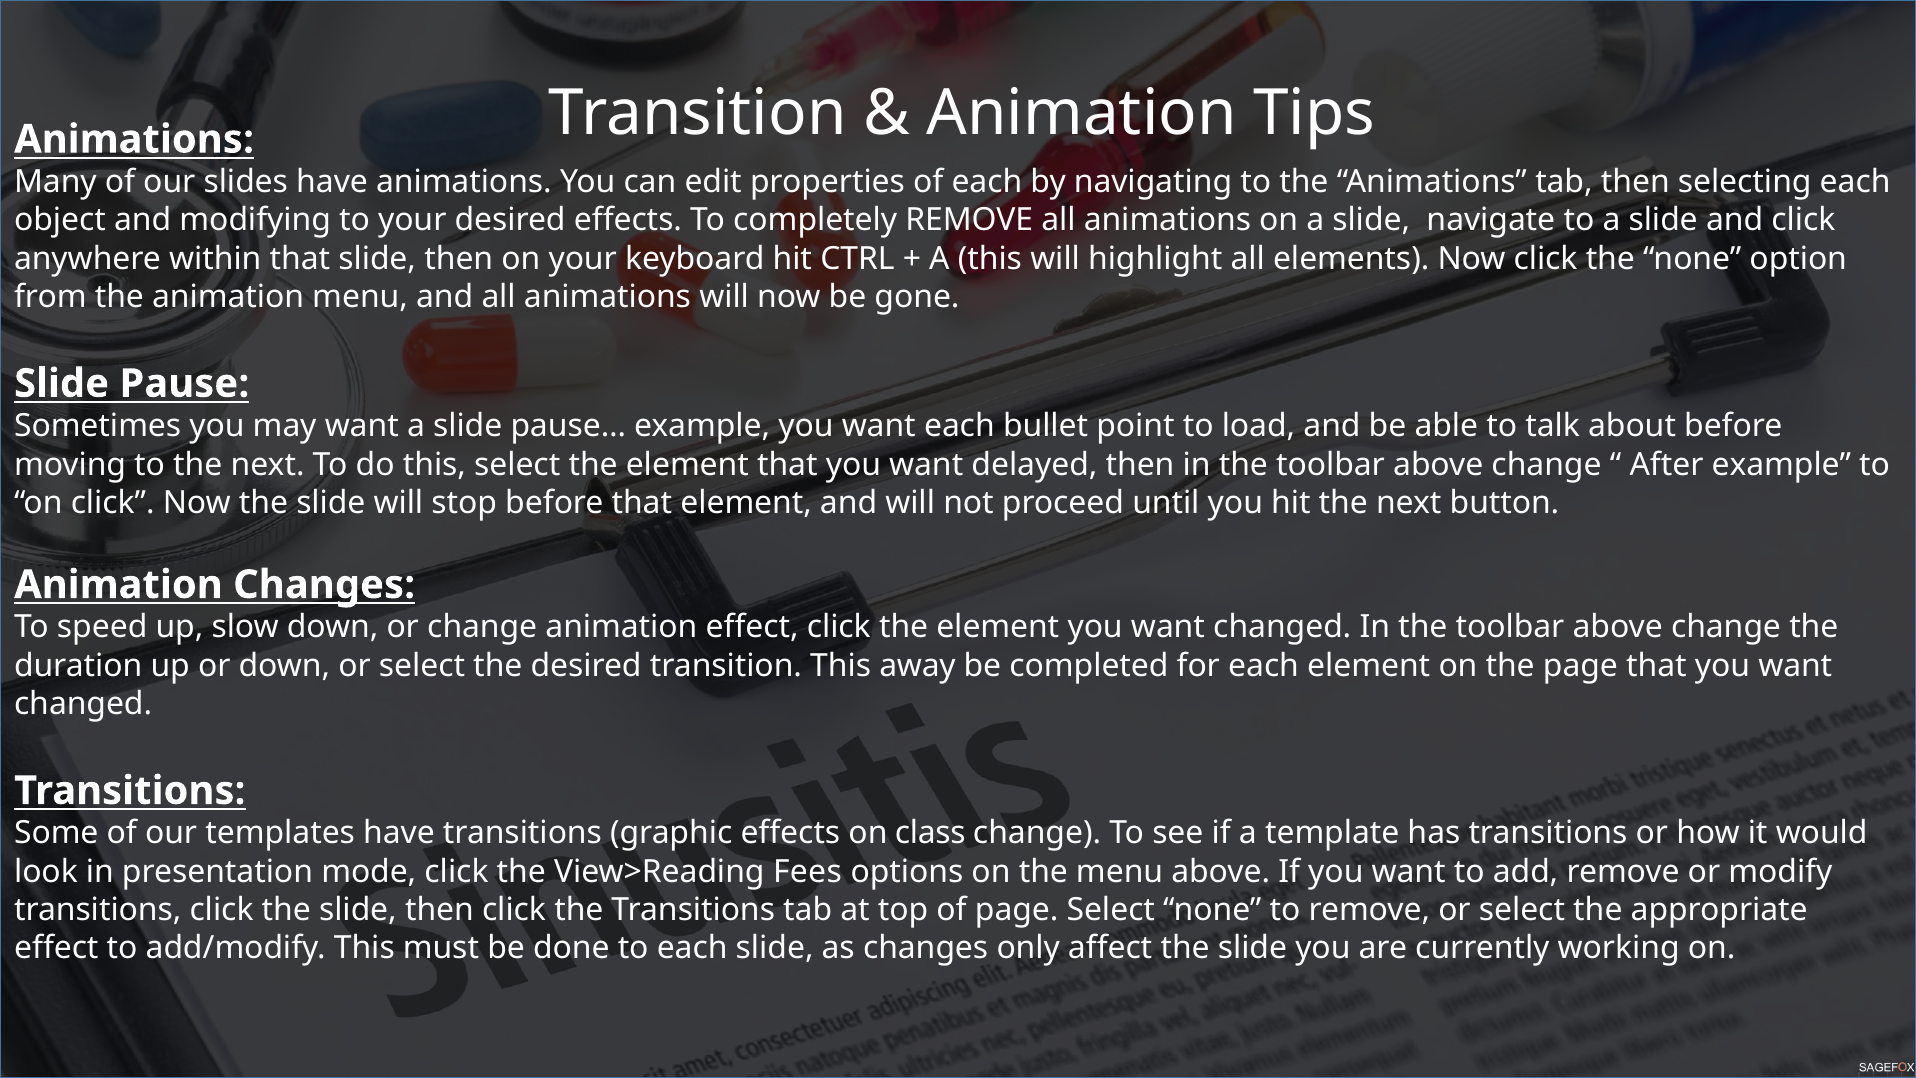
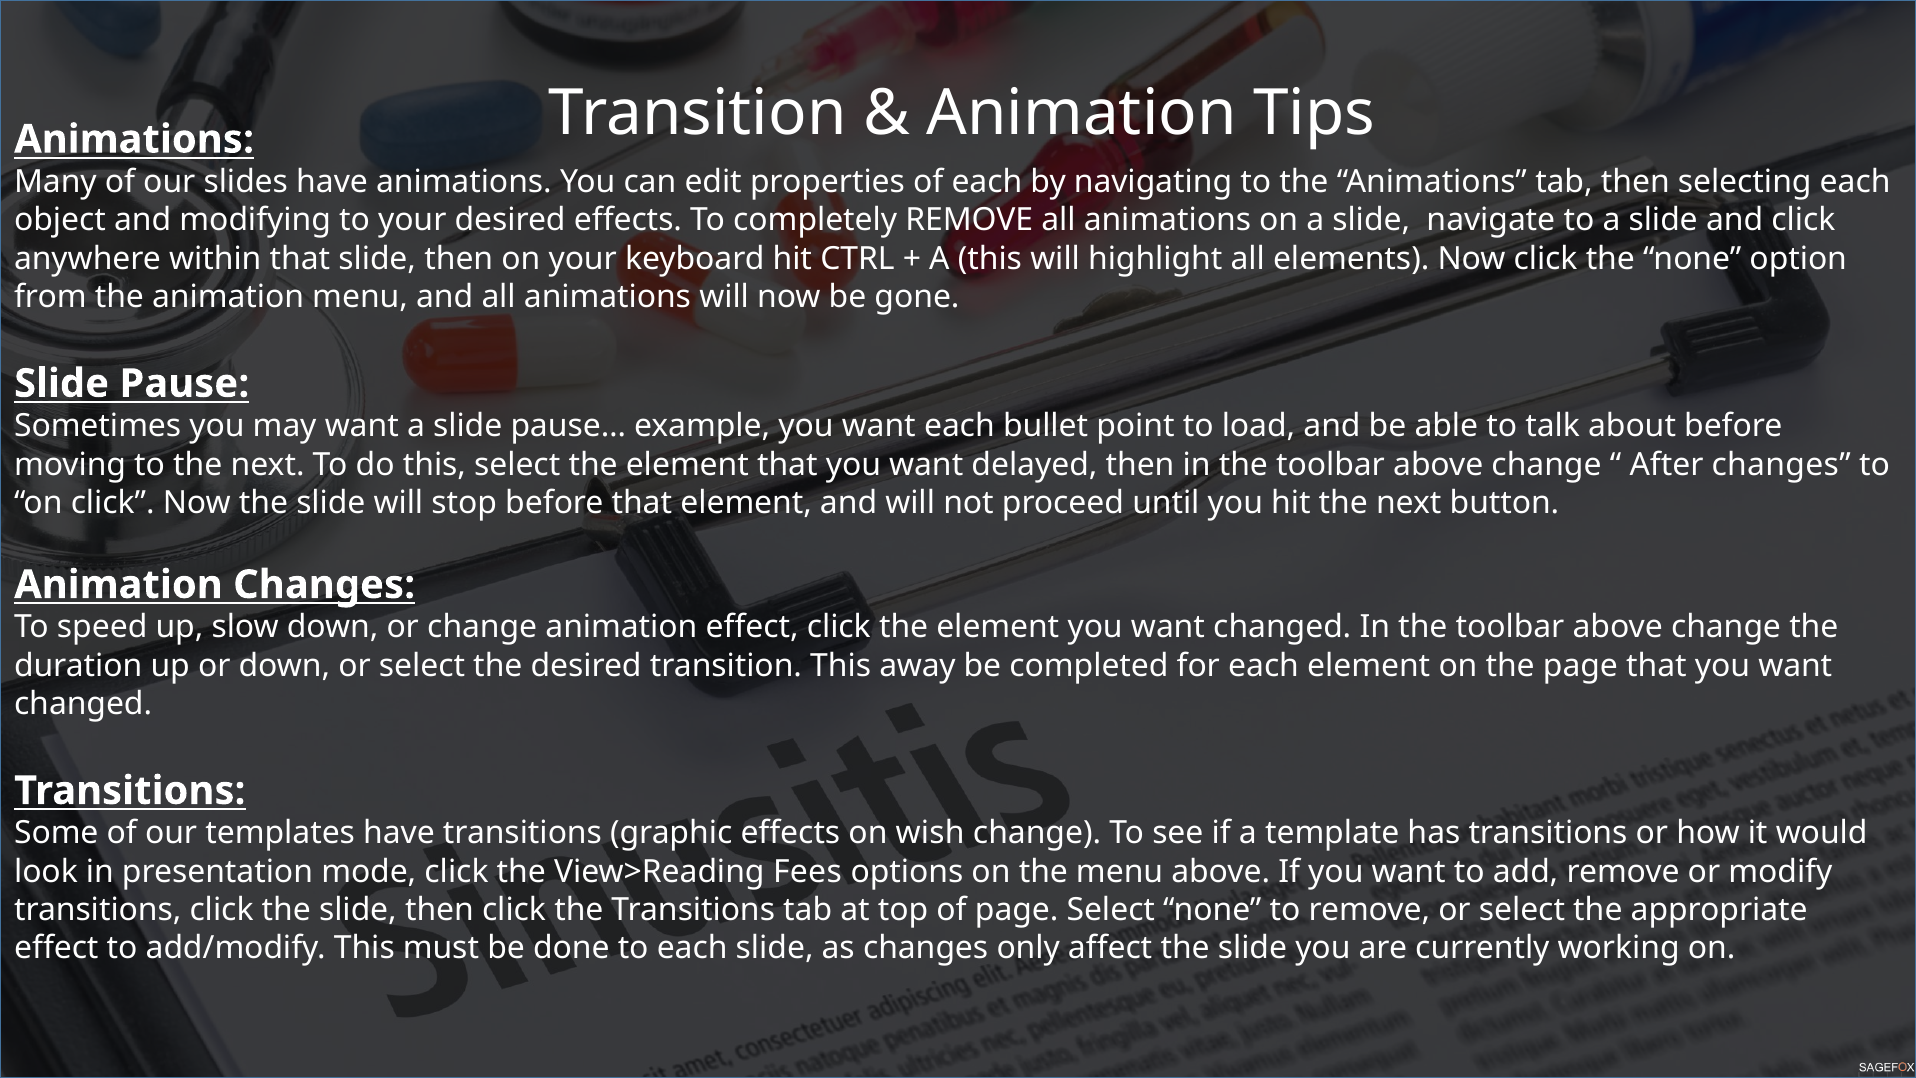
After example: example -> changes (1781, 464)
class: class -> wish (930, 833)
